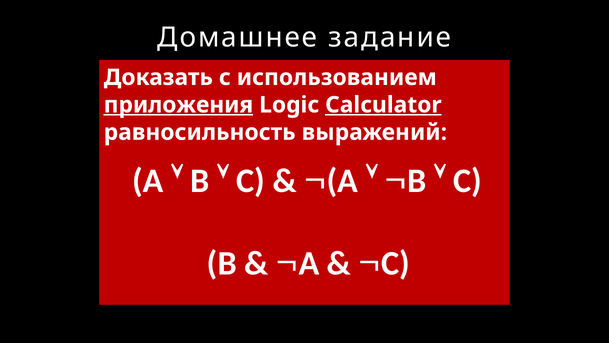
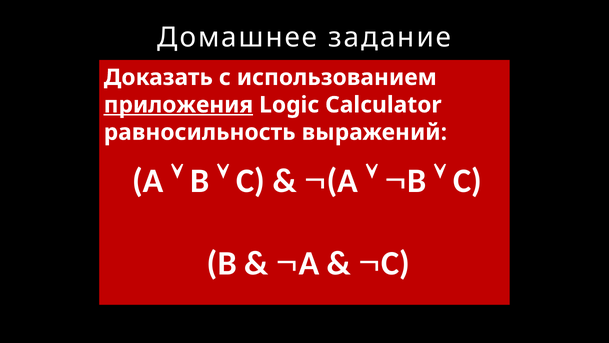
Calculator underline: present -> none (383, 105)
